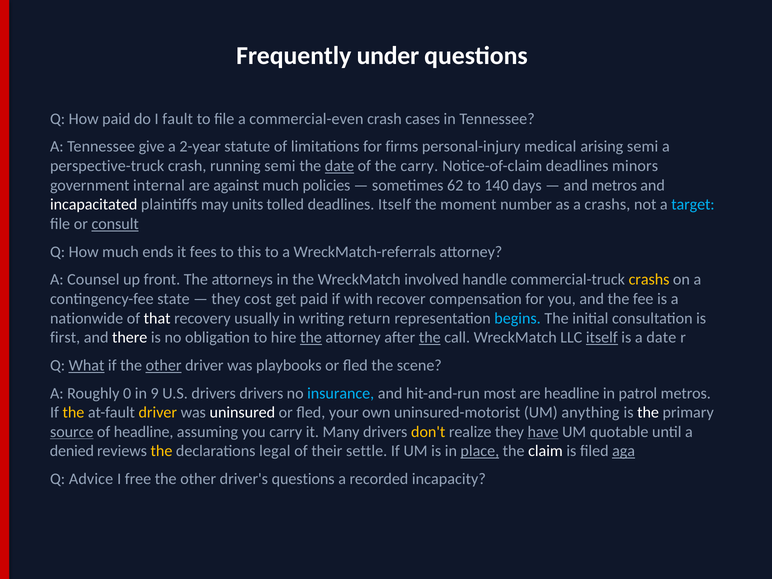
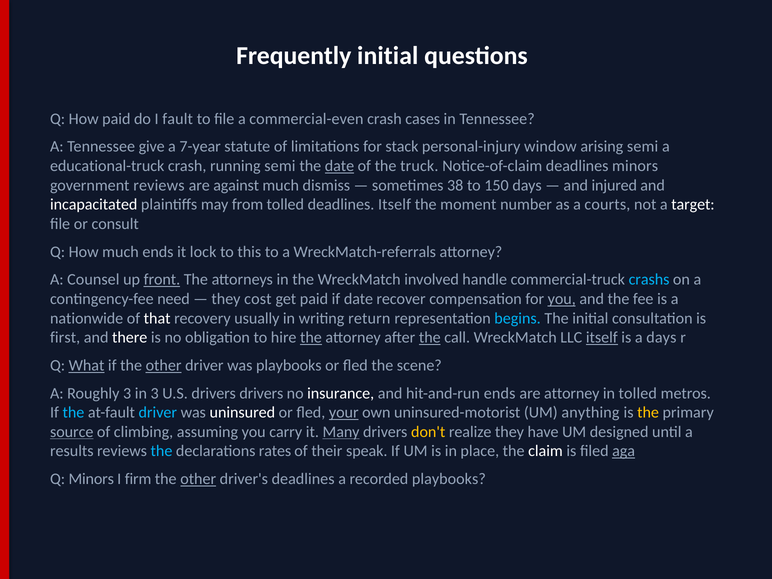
Frequently under: under -> initial (388, 56)
2-year: 2-year -> 7-year (200, 147)
firms: firms -> stack (402, 147)
medical: medical -> window (550, 147)
perspective-truck: perspective-truck -> educational-truck (107, 166)
the carry: carry -> truck (419, 166)
government internal: internal -> reviews (159, 185)
policies: policies -> dismiss (326, 185)
62: 62 -> 38 (455, 185)
140: 140 -> 150 (497, 185)
and metros: metros -> injured (614, 185)
units: units -> from (248, 205)
a crashs: crashs -> courts (607, 205)
target colour: light blue -> white (693, 205)
consult underline: present -> none (115, 224)
fees: fees -> lock (203, 252)
front underline: none -> present (162, 280)
crashs colour: yellow -> light blue (649, 280)
state: state -> need (173, 299)
if with: with -> date (359, 299)
you underline: none -> present (562, 299)
a date: date -> days (661, 338)
Roughly 0: 0 -> 3 (127, 393)
in 9: 9 -> 3 (155, 393)
insurance colour: light blue -> white (341, 393)
hit-and-run most: most -> ends (500, 393)
are headline: headline -> attorney (572, 393)
in patrol: patrol -> tolled (638, 393)
the colour: yellow -> light blue (73, 413)
driver colour: yellow -> light blue (158, 413)
your underline: none -> present (344, 413)
the colour: white -> yellow (648, 413)
of headline: headline -> climbing (144, 432)
Many underline: none -> present (341, 432)
have underline: present -> none (543, 432)
quotable: quotable -> designed (619, 432)
denied: denied -> results (72, 451)
the colour: yellow -> light blue (161, 451)
legal: legal -> rates (275, 451)
settle: settle -> speak (367, 451)
place underline: present -> none (480, 451)
Q Advice: Advice -> Minors (91, 479)
free: free -> firm (138, 479)
other underline: none -> present (198, 479)
driver's questions: questions -> deadlines (303, 479)
recorded incapacity: incapacity -> playbooks (449, 479)
